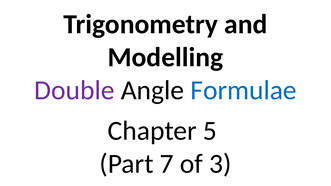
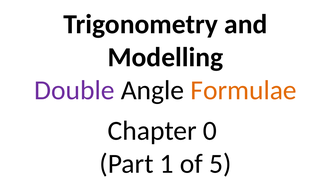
Formulae colour: blue -> orange (244, 90)
5: 5 -> 0 (210, 131)
7: 7 -> 1 (167, 164)
3: 3 -> 5 (220, 164)
